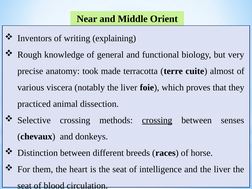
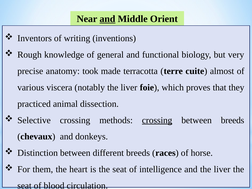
and underline: none -> present (107, 19)
explaining: explaining -> inventions (114, 38)
between senses: senses -> breeds (233, 120)
